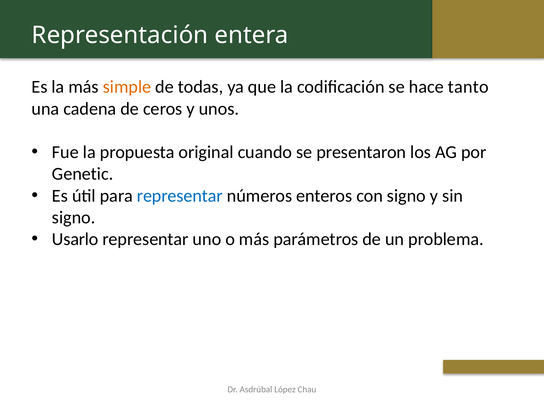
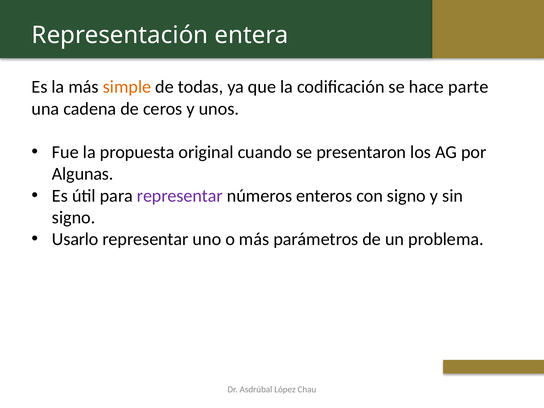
tanto: tanto -> parte (468, 87)
Genetic: Genetic -> Algunas (83, 174)
representar colour: blue -> purple (180, 196)
